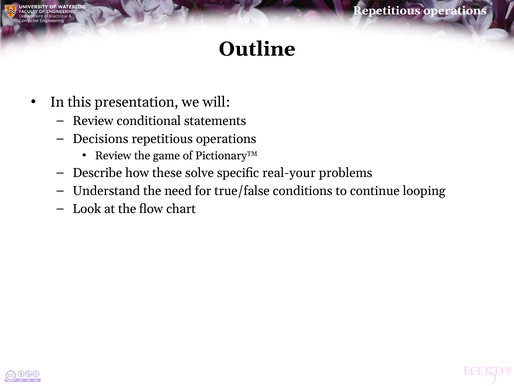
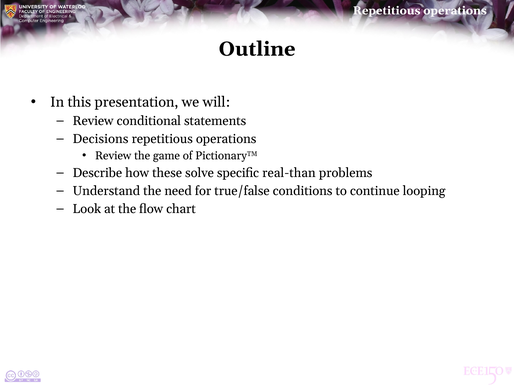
real-your: real-your -> real-than (289, 173)
